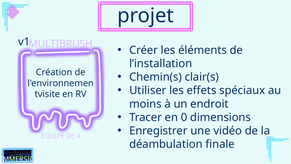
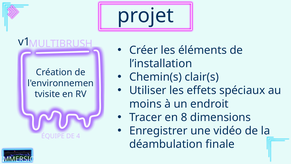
0: 0 -> 8 (184, 117)
